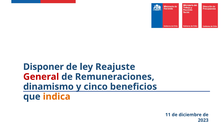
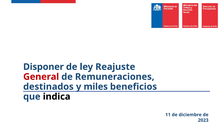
dinamismo: dinamismo -> destinados (48, 87)
cinco: cinco -> miles (96, 87)
indica colour: orange -> black (57, 97)
